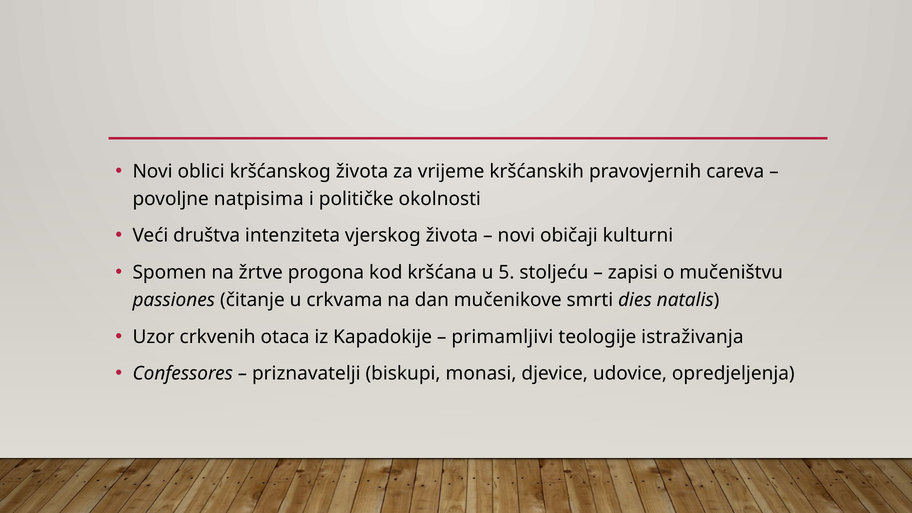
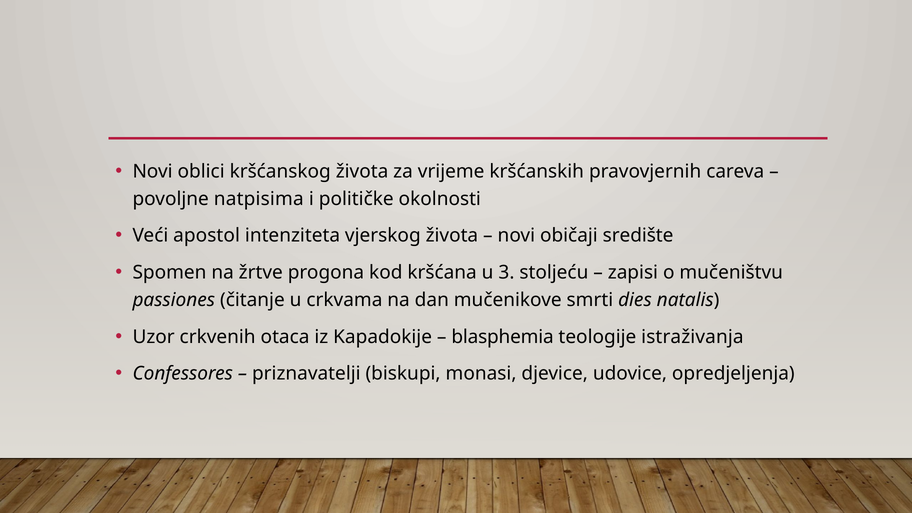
društva: društva -> apostol (207, 236)
kulturni: kulturni -> središte (638, 236)
5: 5 -> 3 (506, 273)
primamljivi: primamljivi -> blasphemia (503, 337)
